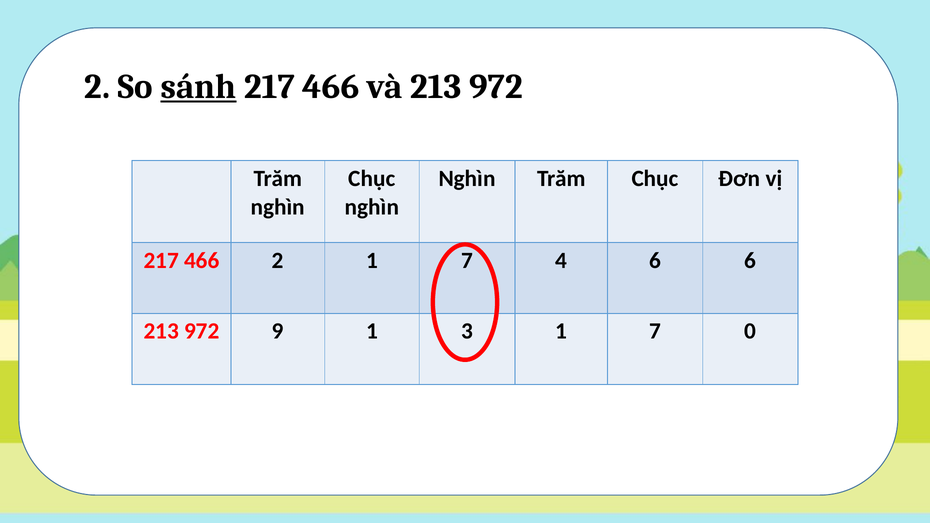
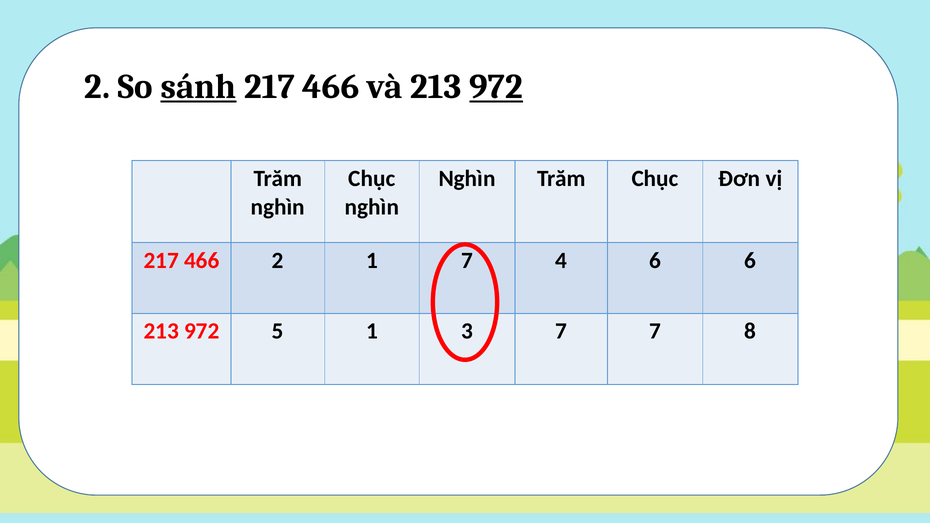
972 underline: none -> present (496, 87)
9: 9 -> 5 (278, 331)
3 1: 1 -> 7 (561, 331)
0: 0 -> 8 (750, 331)
